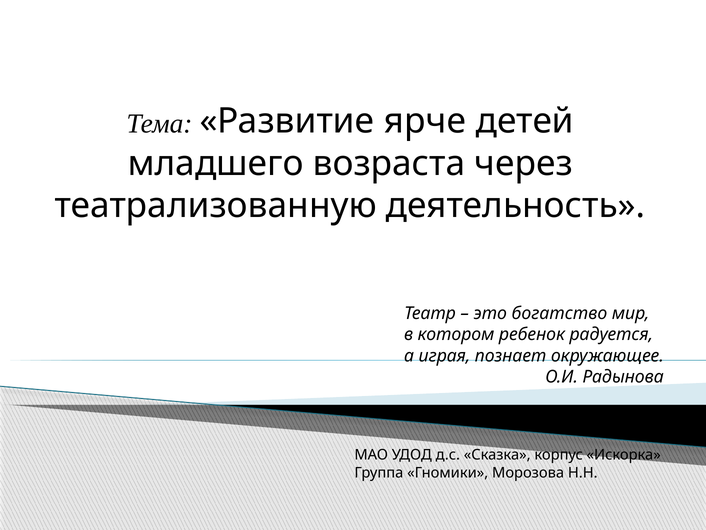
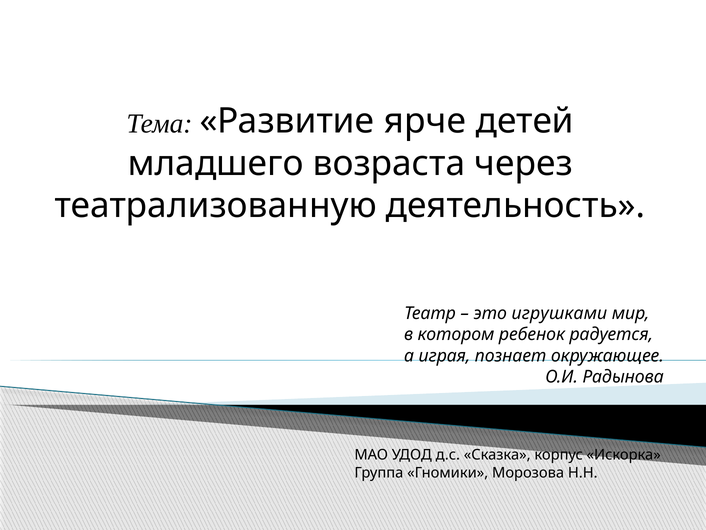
богатство: богатство -> игрушками (559, 313)
